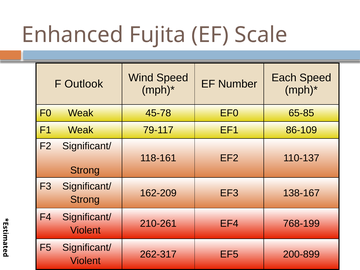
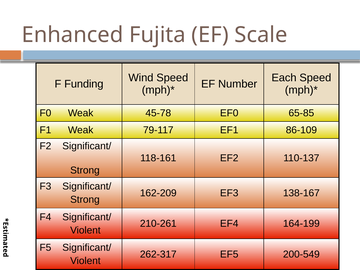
Outlook: Outlook -> Funding (84, 84)
768-199: 768-199 -> 164-199 (301, 224)
200-899: 200-899 -> 200-549 (301, 254)
